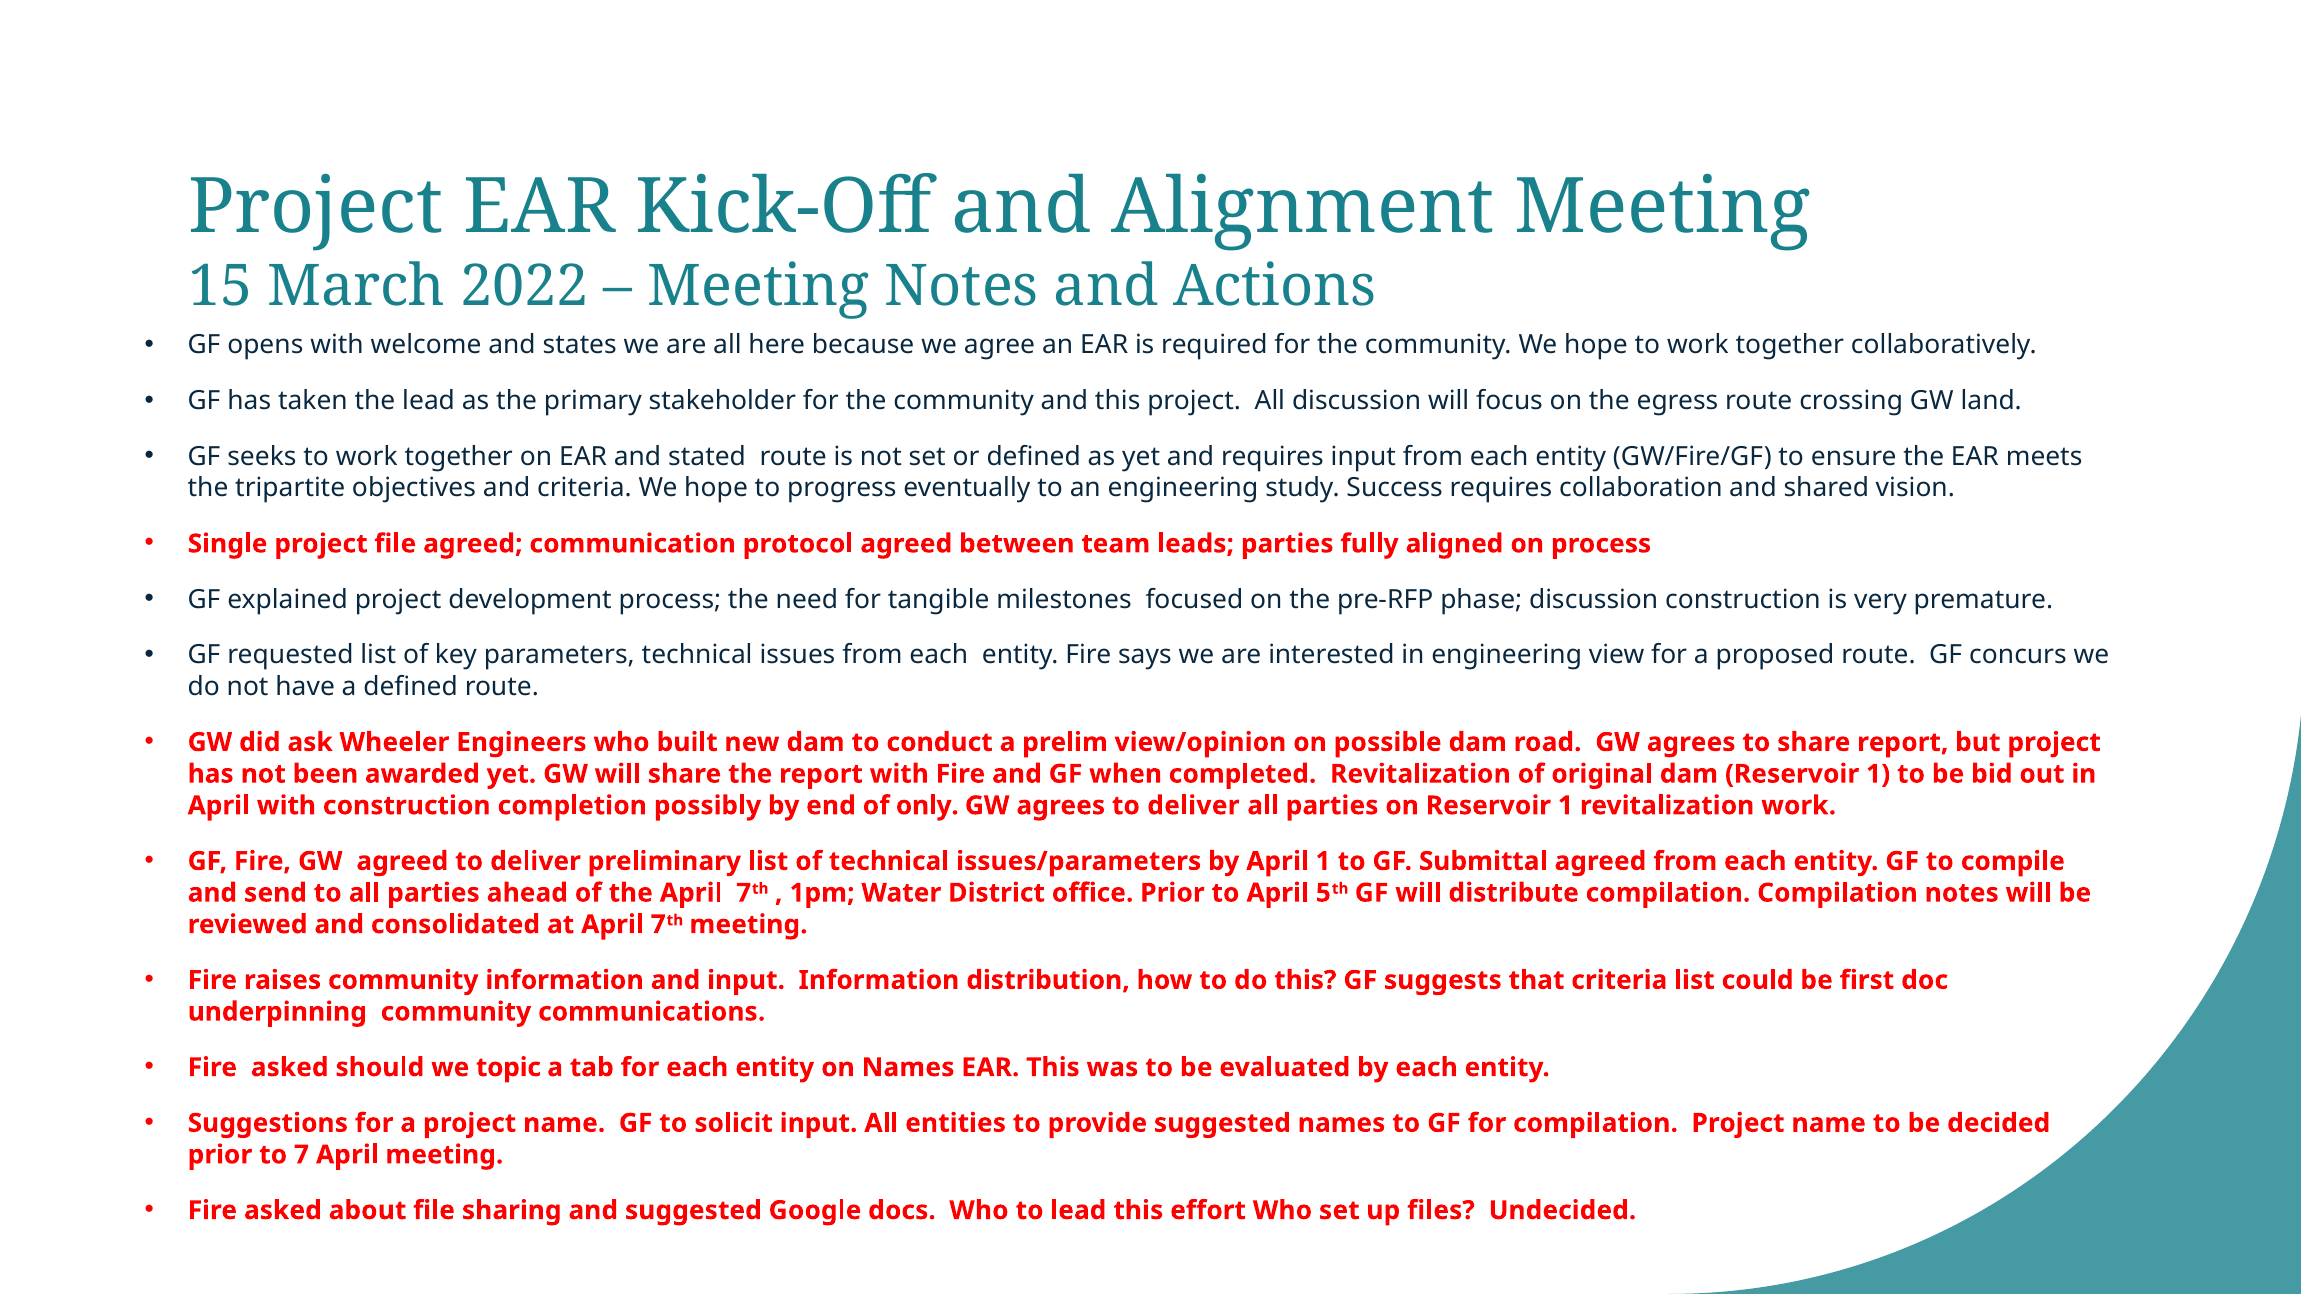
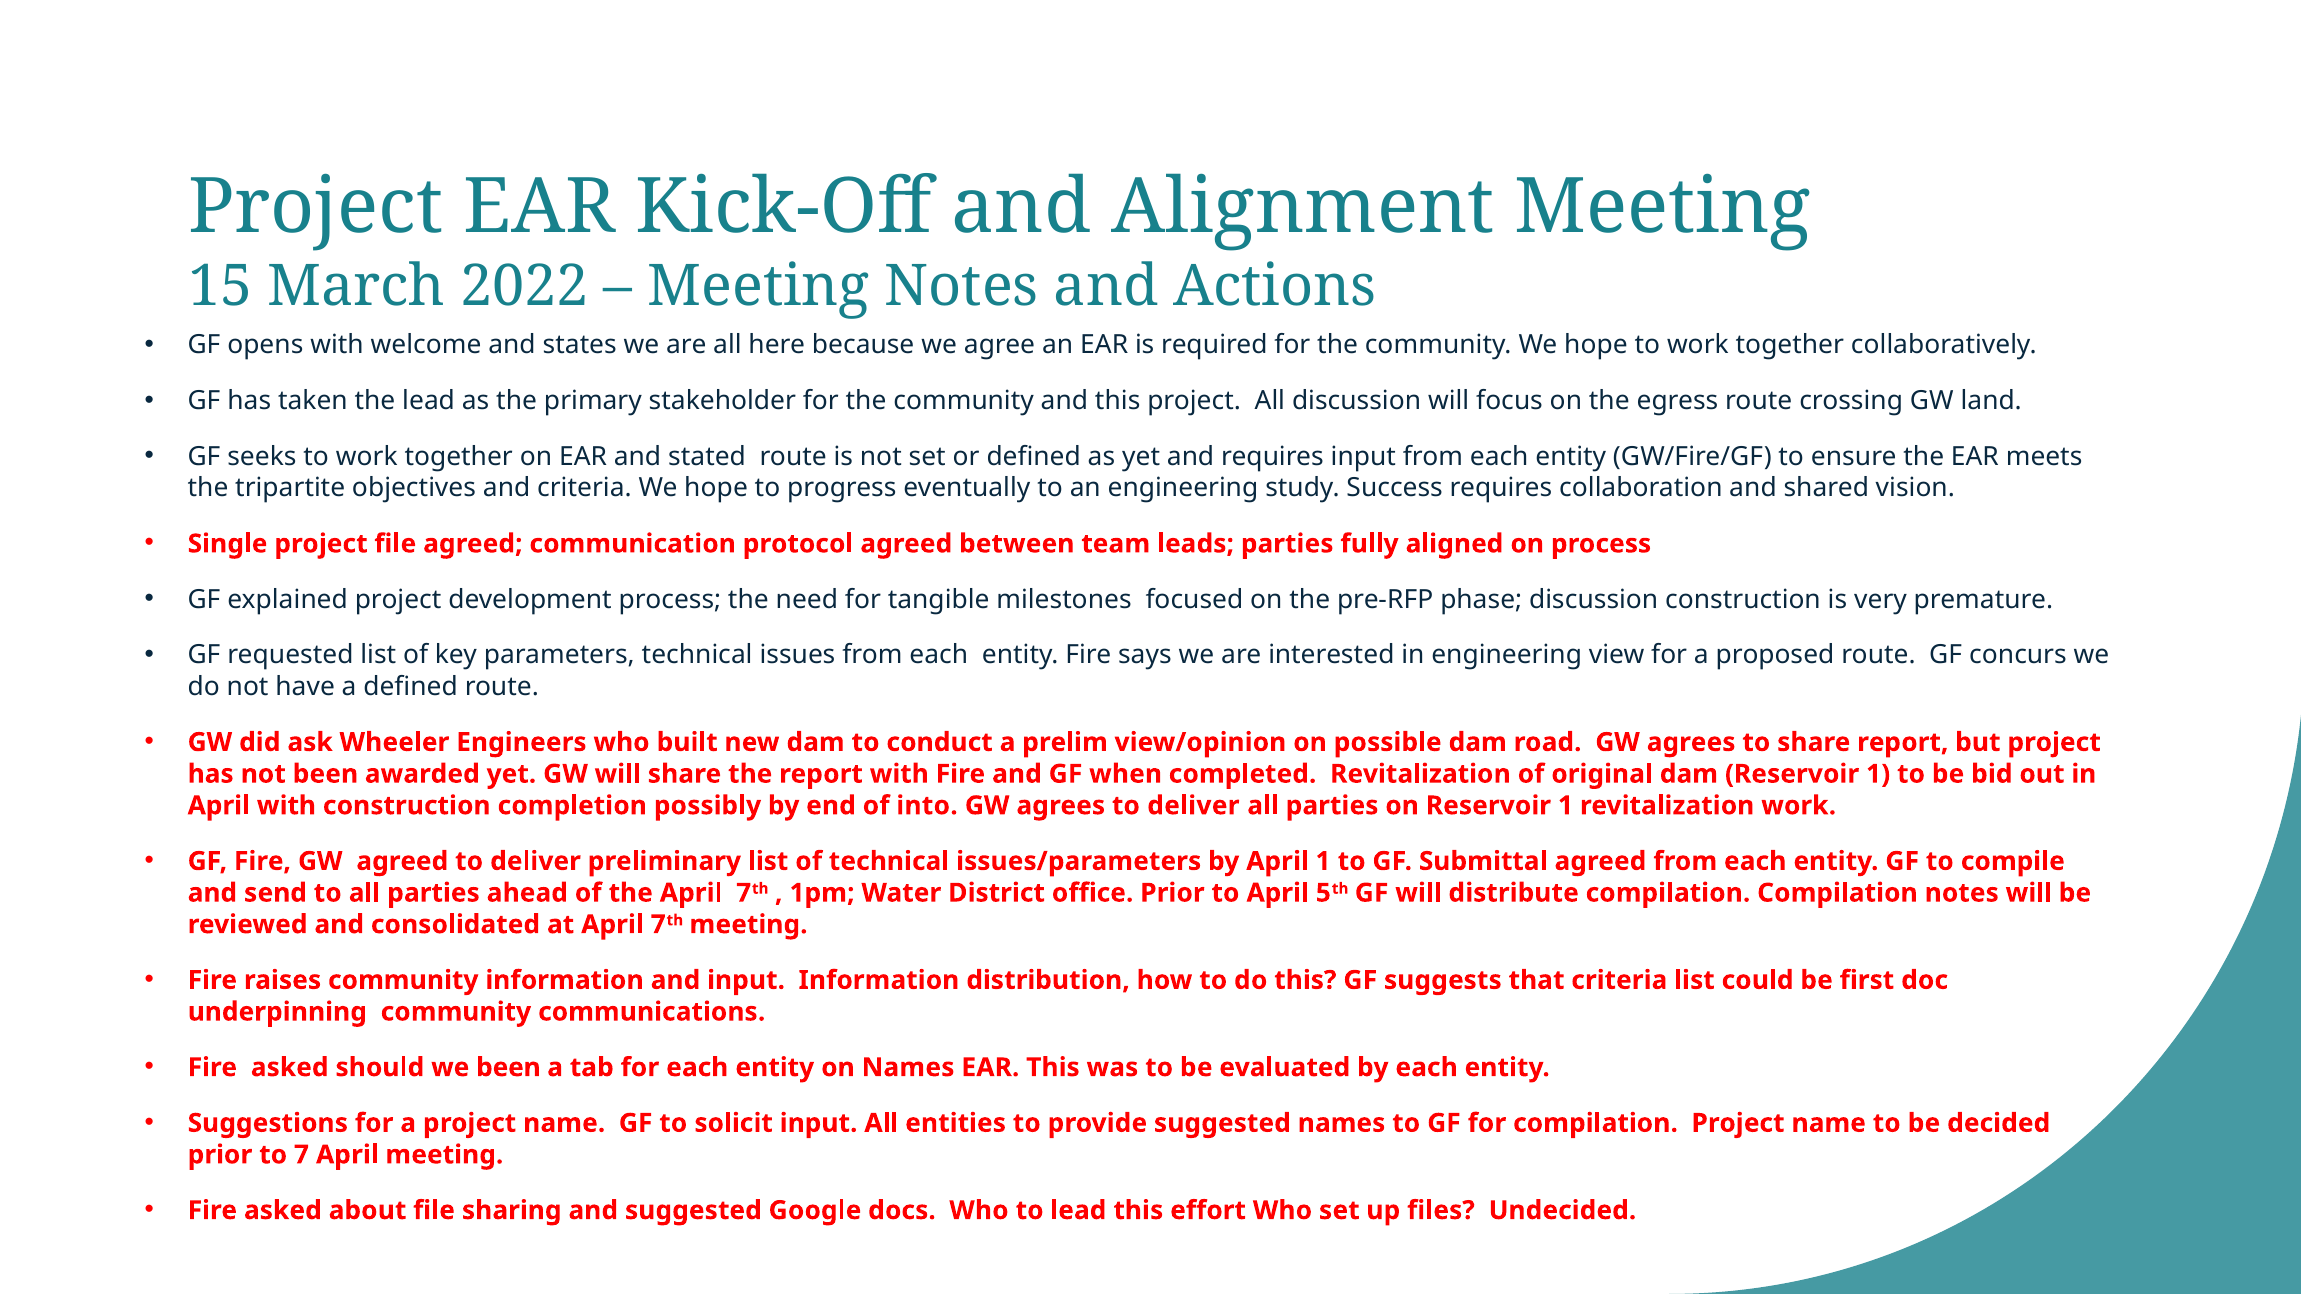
only: only -> into (927, 806)
we topic: topic -> been (508, 1068)
